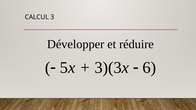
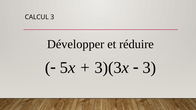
6: 6 -> 3 (149, 68)
